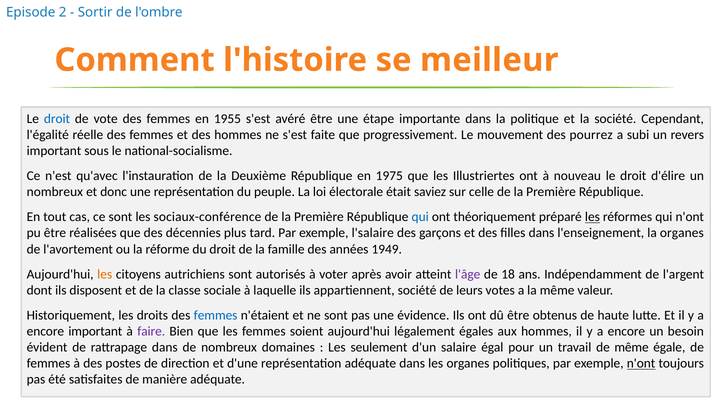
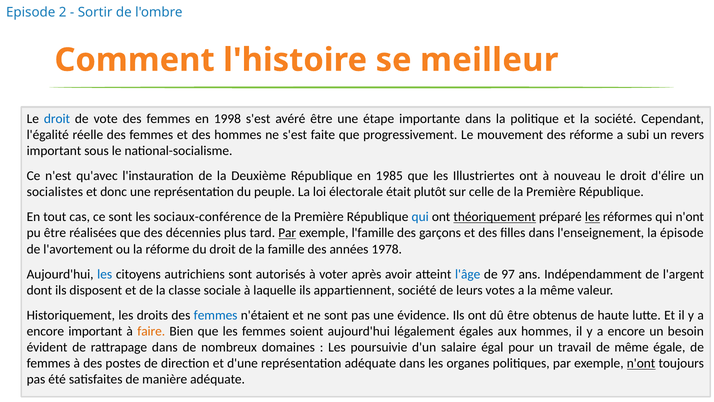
1955: 1955 -> 1998 (227, 119)
des pourrez: pourrez -> réforme (591, 135)
1975: 1975 -> 1985 (389, 176)
nombreux: nombreux -> socialistes (55, 192)
saviez: saviez -> plutôt (430, 192)
théoriquement underline: none -> present (495, 217)
Par underline: none -> present (287, 233)
l'salaire: l'salaire -> l'famille (373, 233)
la organes: organes -> épisode (682, 233)
1949: 1949 -> 1978 (387, 249)
les colour: orange -> blue (105, 274)
l'âge colour: purple -> blue (468, 274)
18: 18 -> 97 (508, 274)
faire colour: purple -> orange (151, 331)
seulement: seulement -> poursuivie (379, 347)
